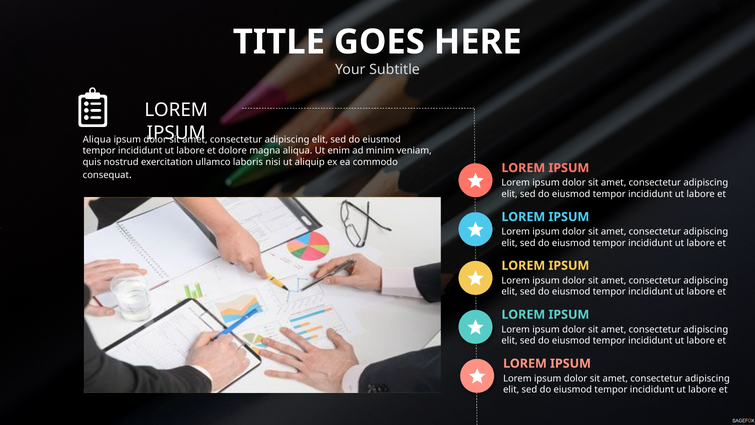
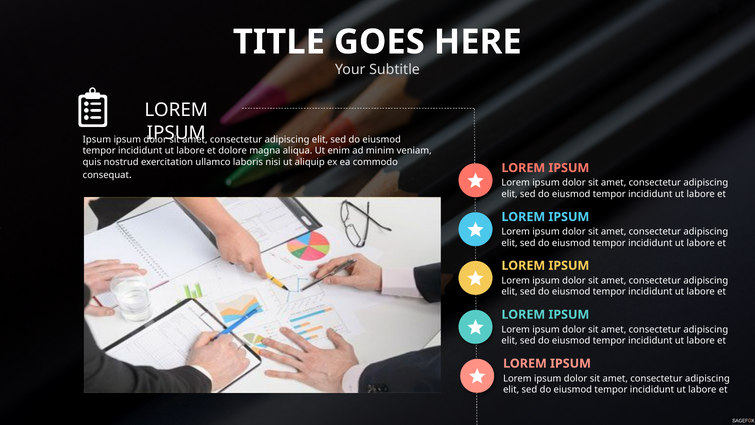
Aliqua: Aliqua -> Ipsum (97, 139)
